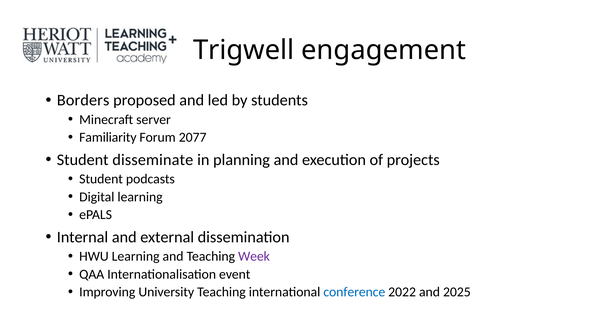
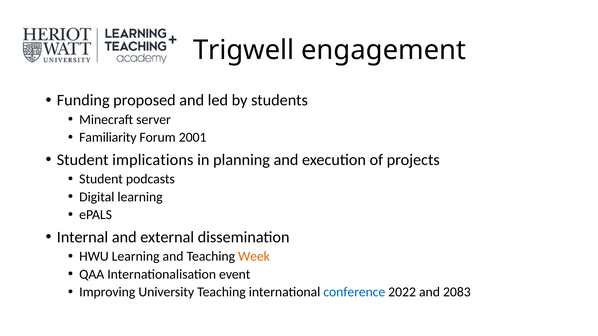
Borders: Borders -> Funding (83, 100)
2077: 2077 -> 2001 (193, 138)
disseminate: disseminate -> implications (153, 160)
Week colour: purple -> orange (254, 257)
2025: 2025 -> 2083 (457, 292)
